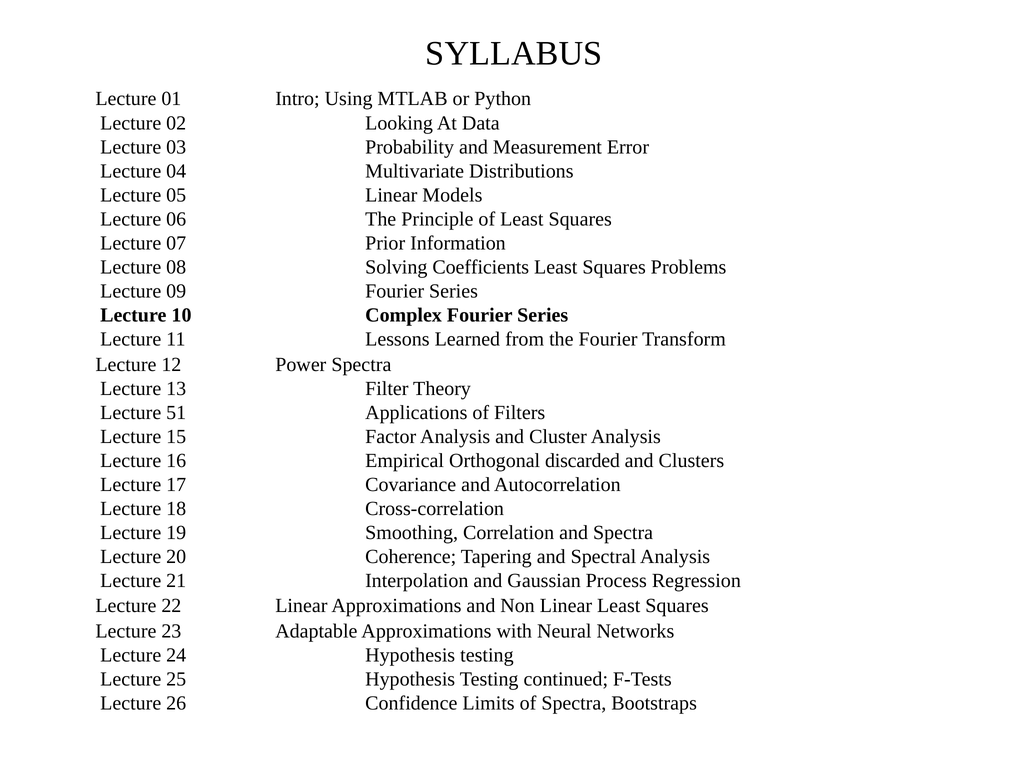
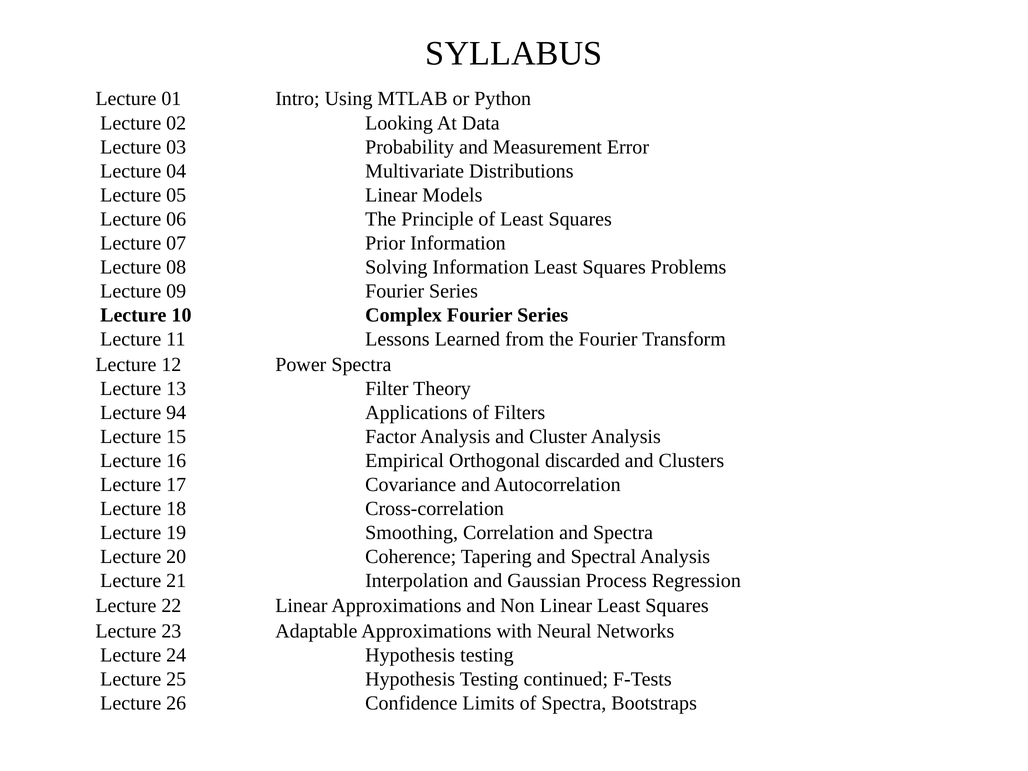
Solving Coefficients: Coefficients -> Information (481, 267)
51: 51 -> 94 (176, 412)
